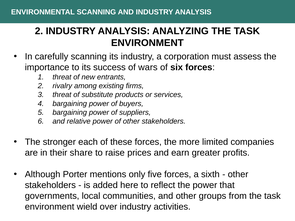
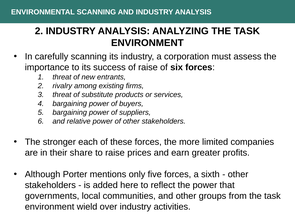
of wars: wars -> raise (148, 67)
